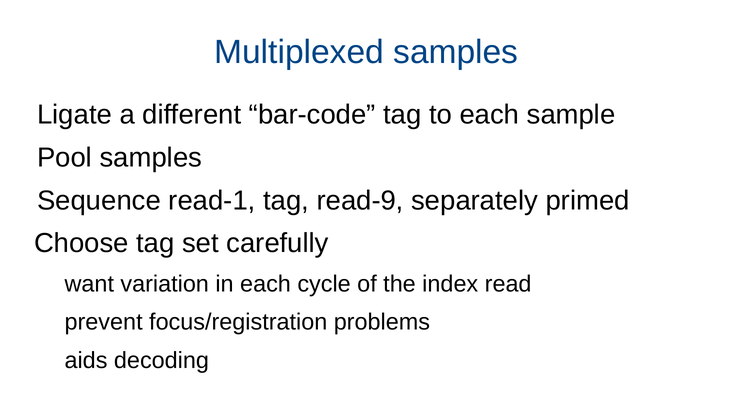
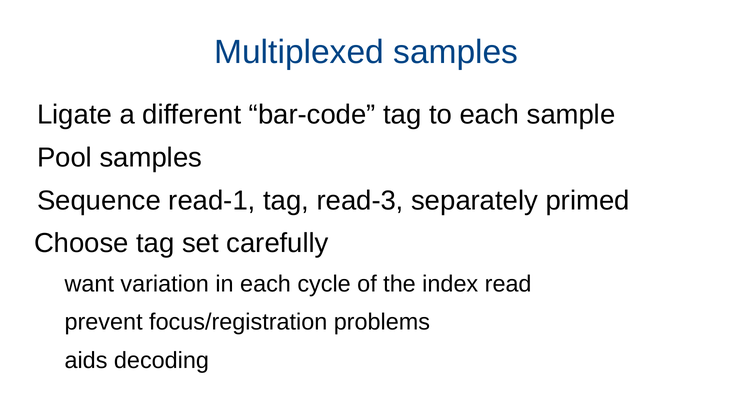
read-9: read-9 -> read-3 (360, 201)
